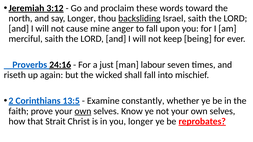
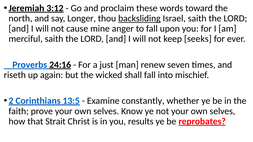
being: being -> seeks (198, 39)
labour: labour -> renew (153, 65)
own underline: present -> none (83, 111)
you longer: longer -> results (141, 122)
